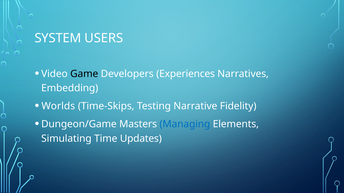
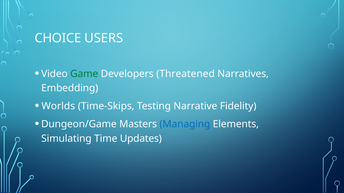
SYSTEM: SYSTEM -> CHOICE (58, 38)
Game colour: black -> green (84, 74)
Experiences: Experiences -> Threatened (186, 74)
